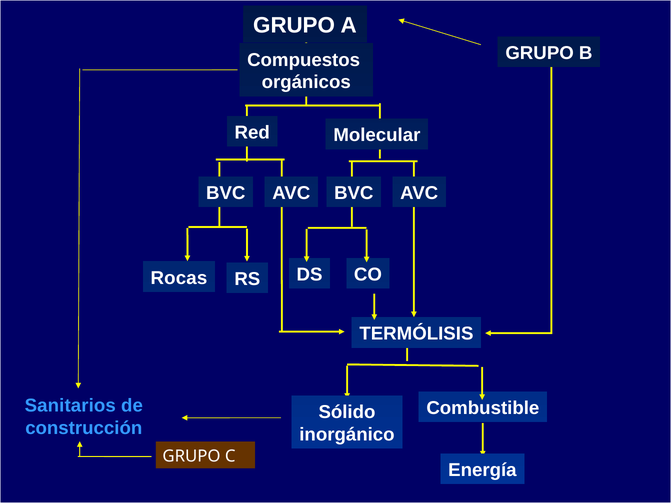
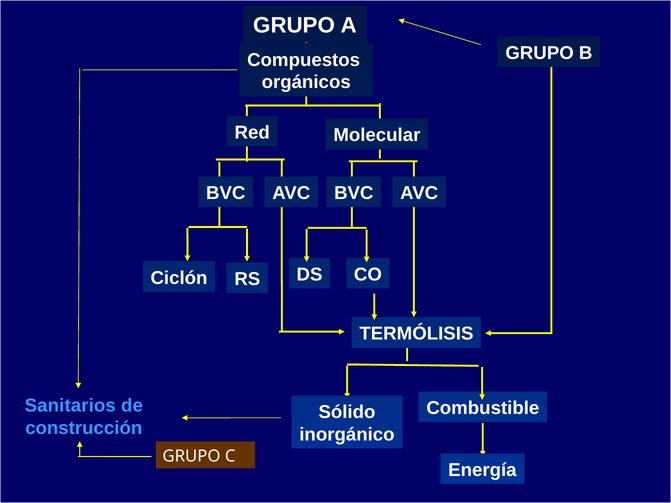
Rocas: Rocas -> Ciclón (179, 278)
